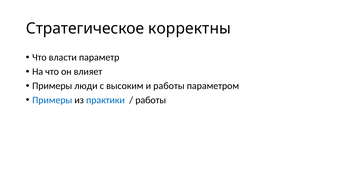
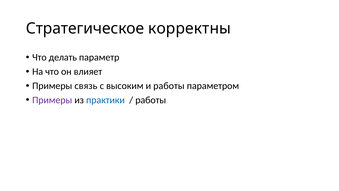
власти: власти -> делать (63, 57)
люди: люди -> связь (86, 86)
Примеры colour: blue -> purple (52, 100)
